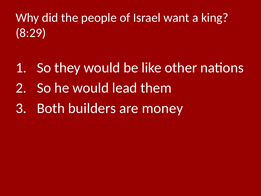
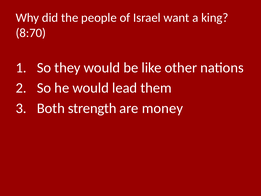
8:29: 8:29 -> 8:70 (31, 33)
builders: builders -> strength (92, 108)
